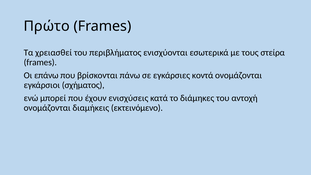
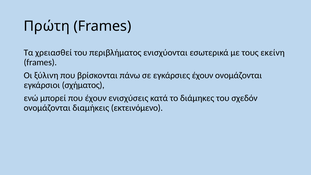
Πρώτο: Πρώτο -> Πρώτη (47, 26)
στείρα: στείρα -> εκείνη (273, 53)
επάνω: επάνω -> ξύλινη (46, 75)
εγκάρσιες κοντά: κοντά -> έχουν (203, 75)
αντοχή: αντοχή -> σχεδόν (244, 98)
